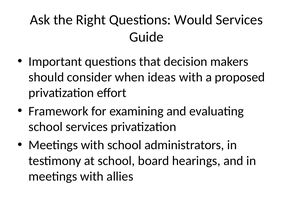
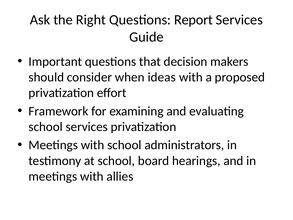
Would: Would -> Report (193, 20)
